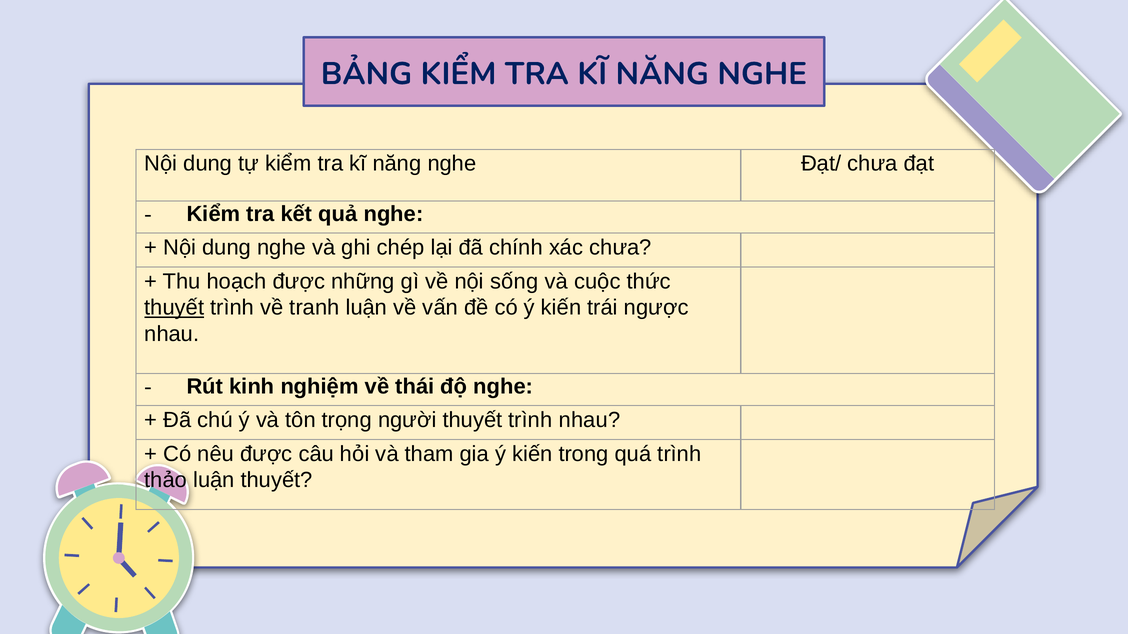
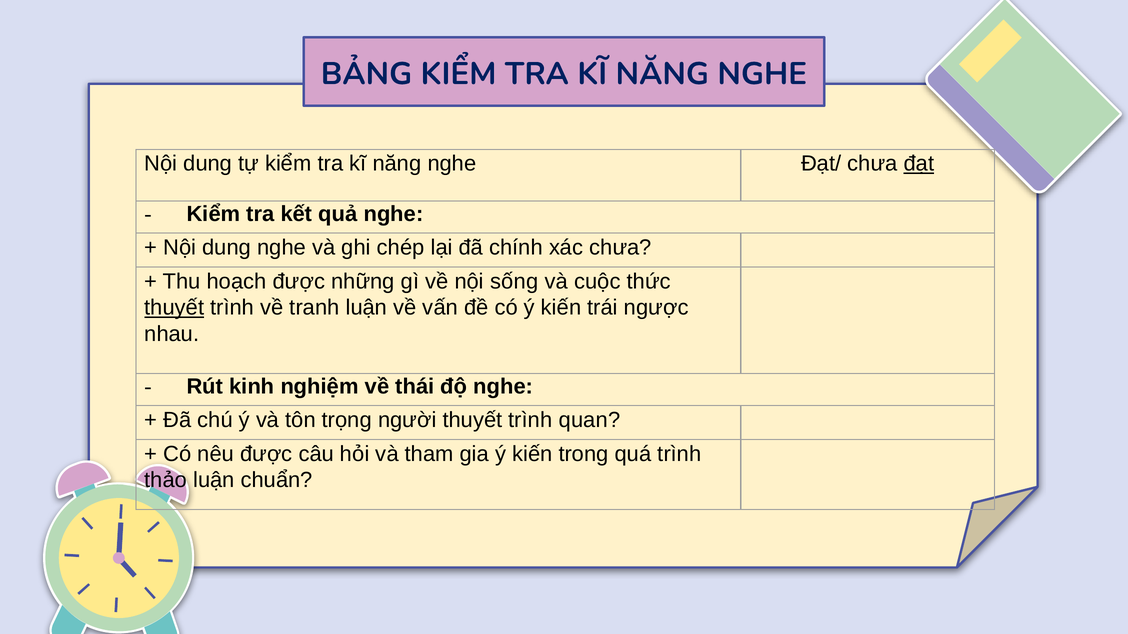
đạt underline: none -> present (919, 164)
trình nhau: nhau -> quan (590, 420)
luận thuyết: thuyết -> chuẩn (277, 481)
